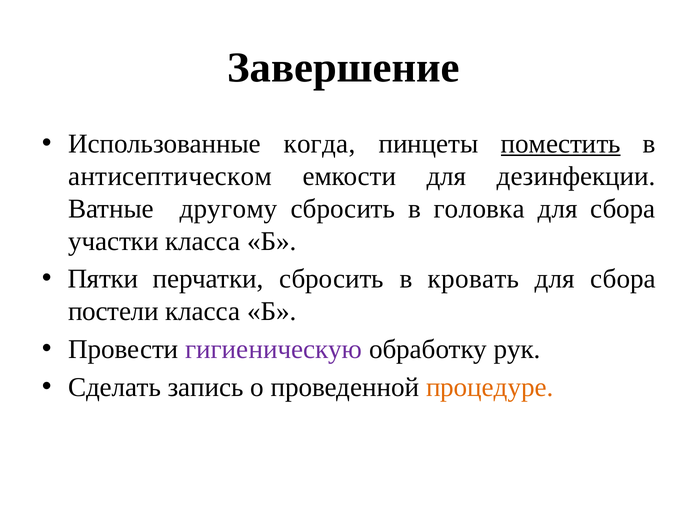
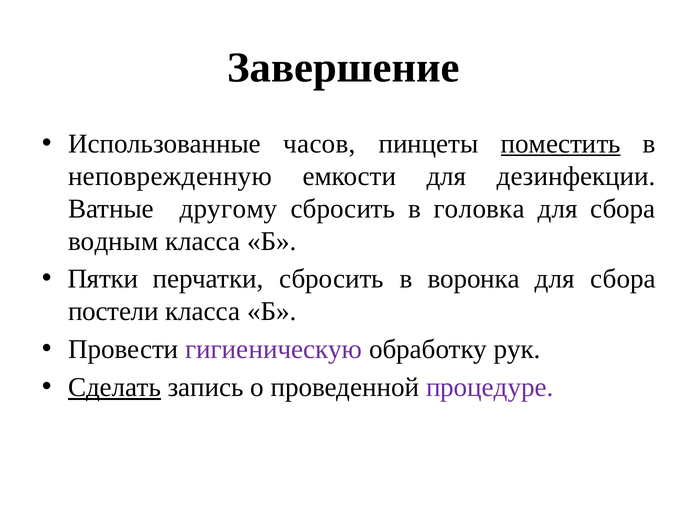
когда: когда -> часов (320, 144)
антисептическом: антисептическом -> неповрежденную (170, 176)
участки: участки -> водным (113, 241)
кровать: кровать -> воронка (474, 279)
Сделать underline: none -> present (115, 388)
процедуре colour: orange -> purple (490, 388)
